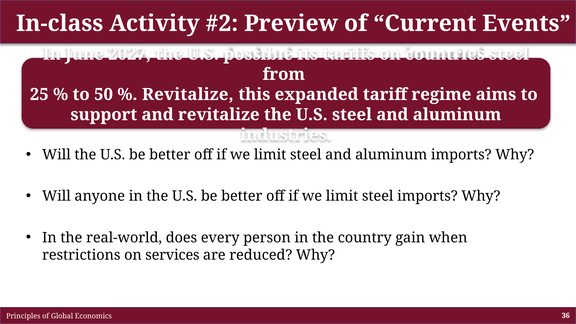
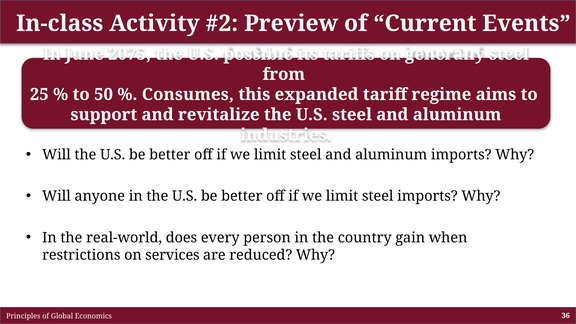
2027: 2027 -> 2075 (129, 54)
countries: countries -> generally (445, 54)
Revitalize: Revitalize -> Consumes (188, 94)
